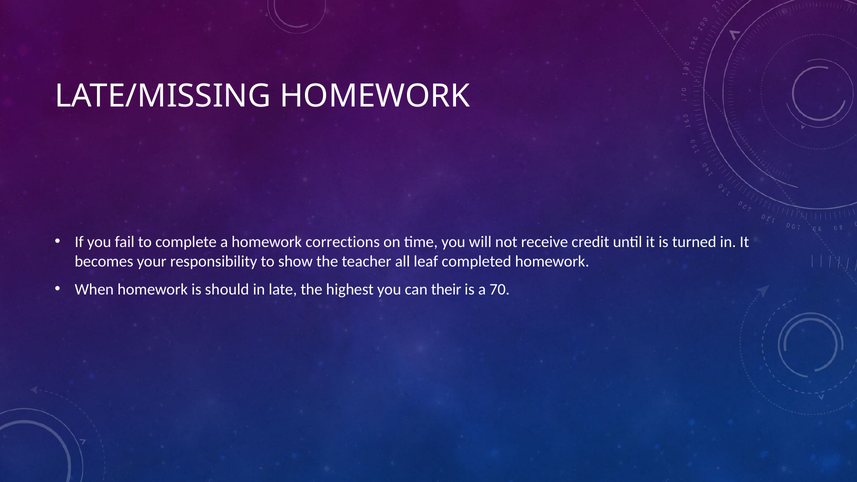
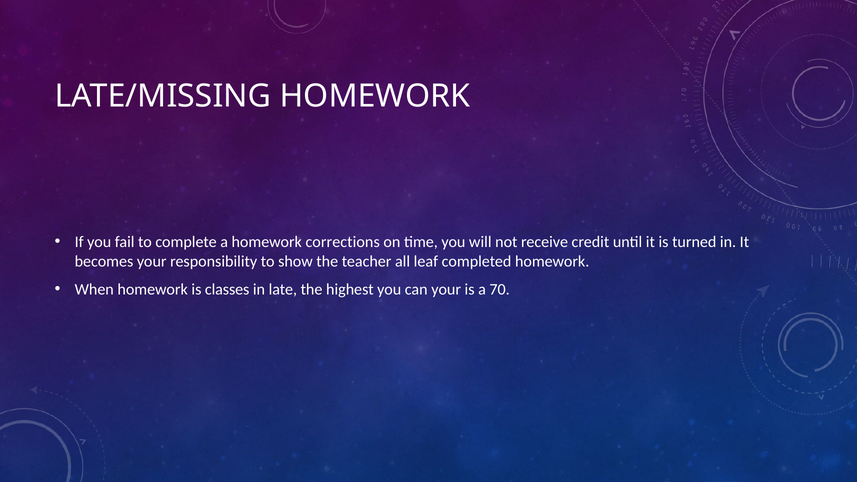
should: should -> classes (227, 290)
can their: their -> your (446, 290)
